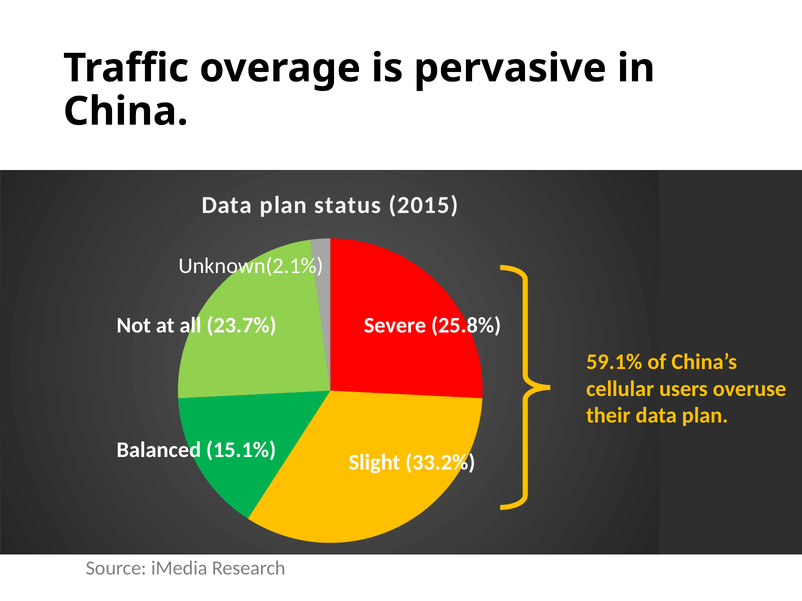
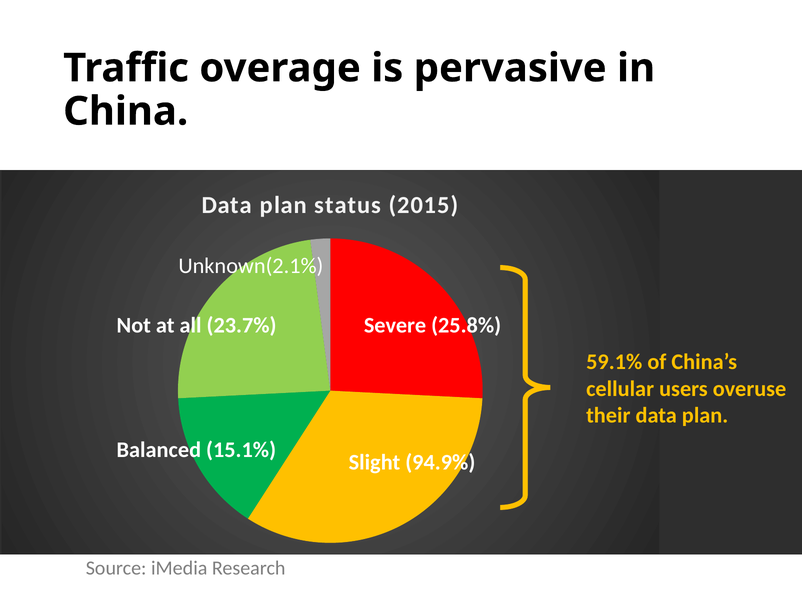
33.2%: 33.2% -> 94.9% (440, 463)
